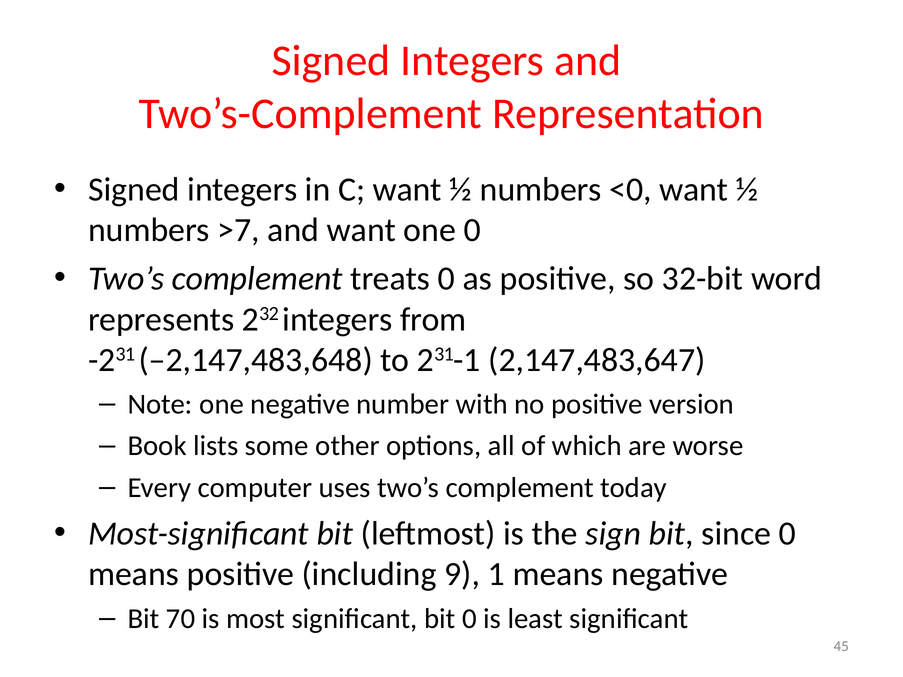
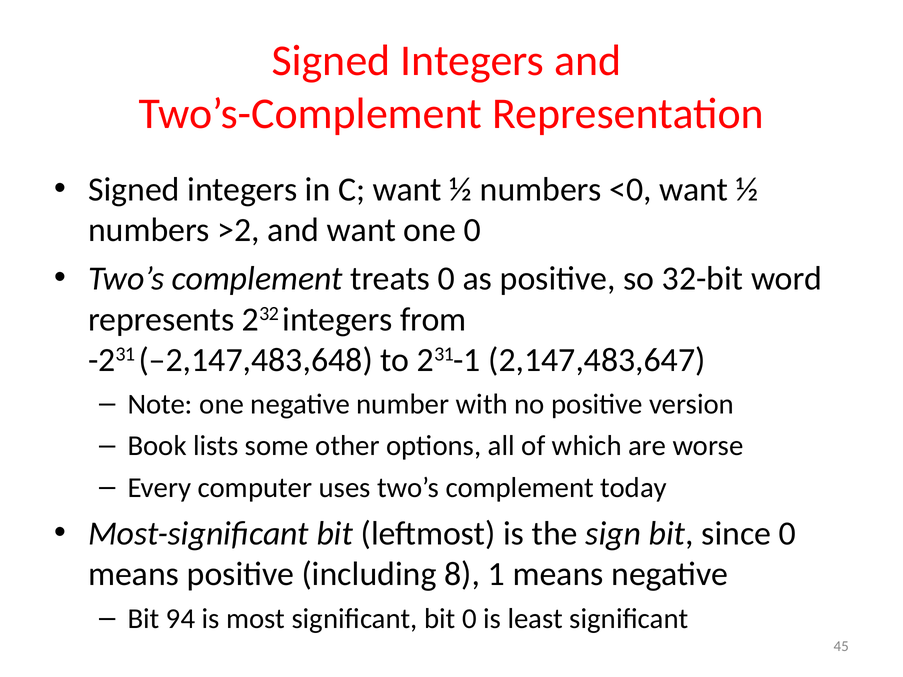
>7: >7 -> >2 (239, 230)
9: 9 -> 8 (462, 574)
70: 70 -> 94 (181, 619)
